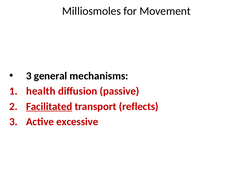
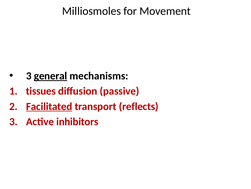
general underline: none -> present (51, 76)
health: health -> tissues (41, 91)
excessive: excessive -> inhibitors (77, 121)
